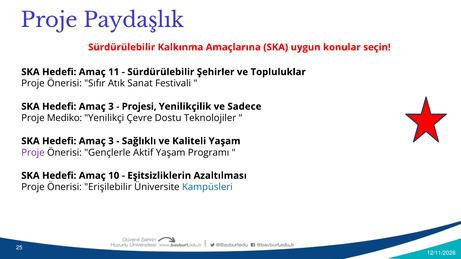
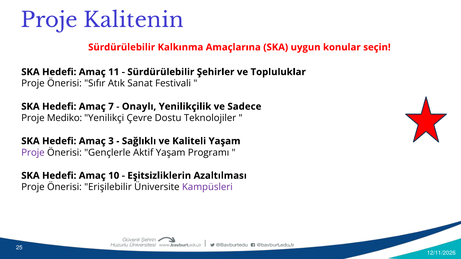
Paydaşlık: Paydaşlık -> Kalitenin (134, 20)
3: 3 -> 7 (111, 107)
Projesi: Projesi -> Onaylı (139, 107)
Kampüsleri colour: blue -> purple (207, 187)
